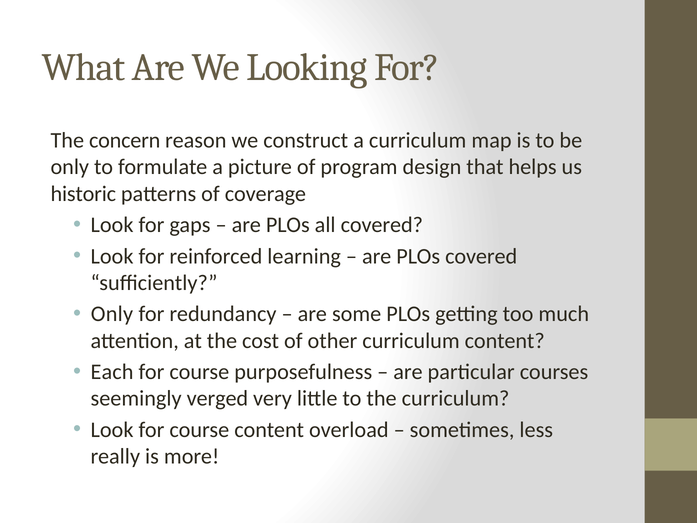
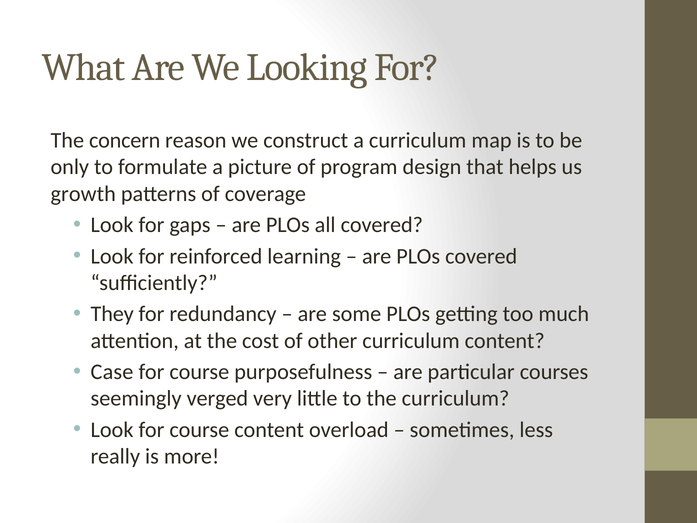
historic: historic -> growth (83, 194)
Only: Only -> They (112, 314)
Each: Each -> Case (112, 372)
